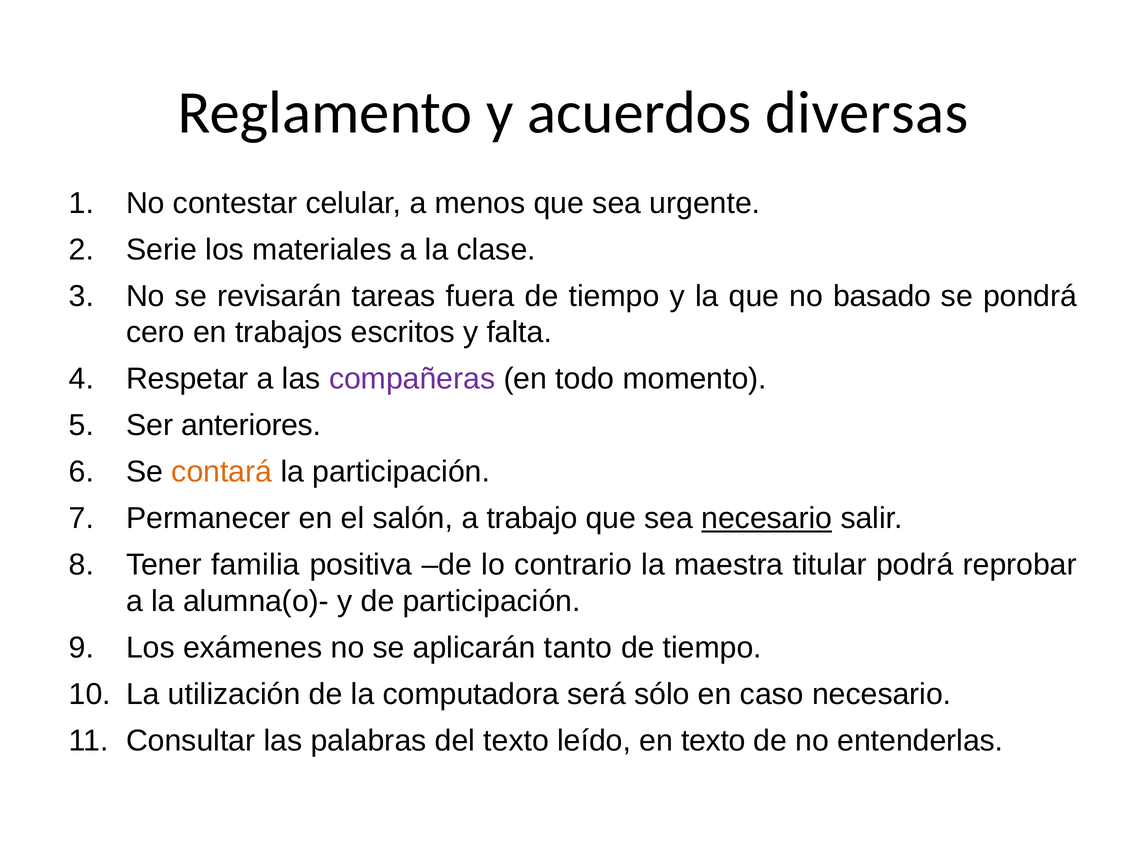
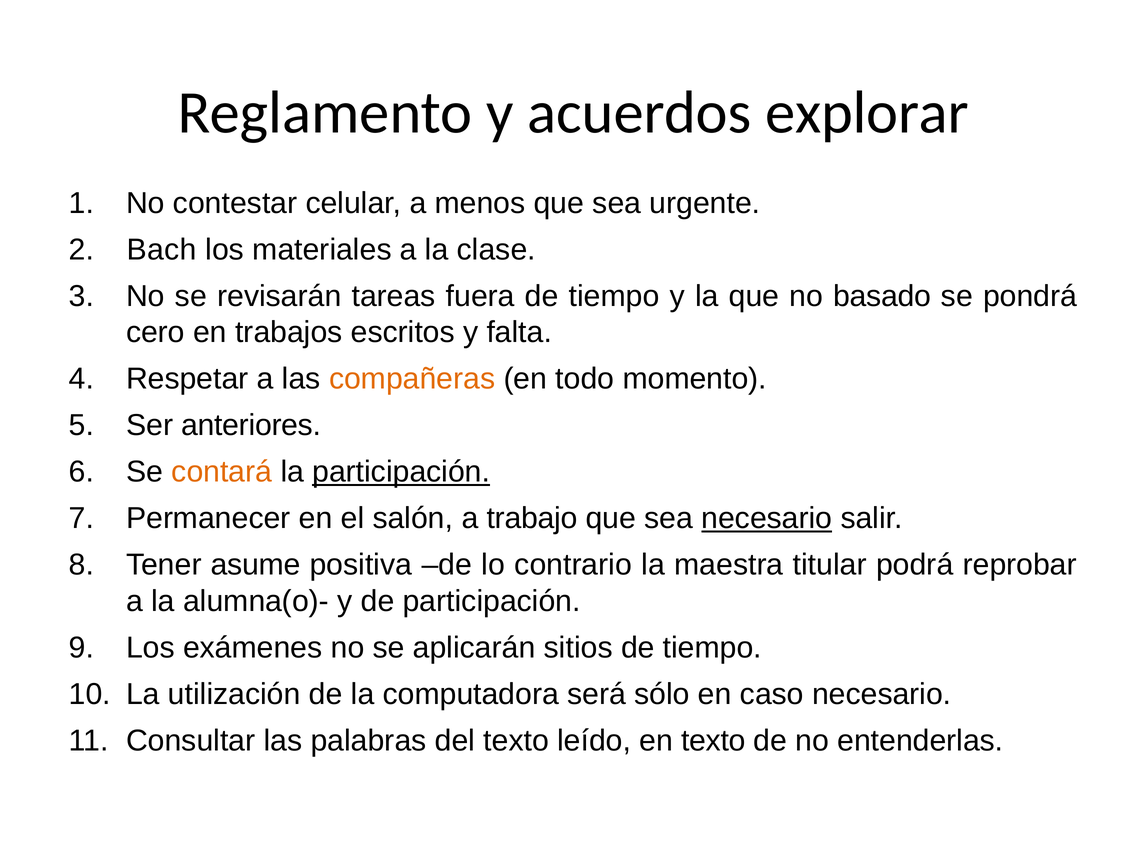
diversas: diversas -> explorar (867, 113)
Serie: Serie -> Bach (161, 250)
compañeras colour: purple -> orange (412, 379)
participación underline: none -> present (401, 472)
familia: familia -> asume (256, 565)
tanto: tanto -> sitios (578, 648)
